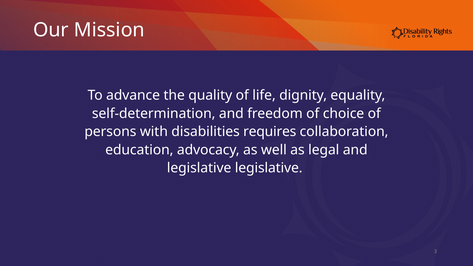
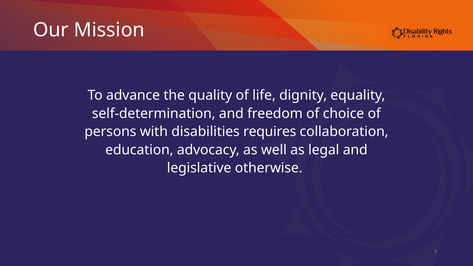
legislative legislative: legislative -> otherwise (269, 168)
